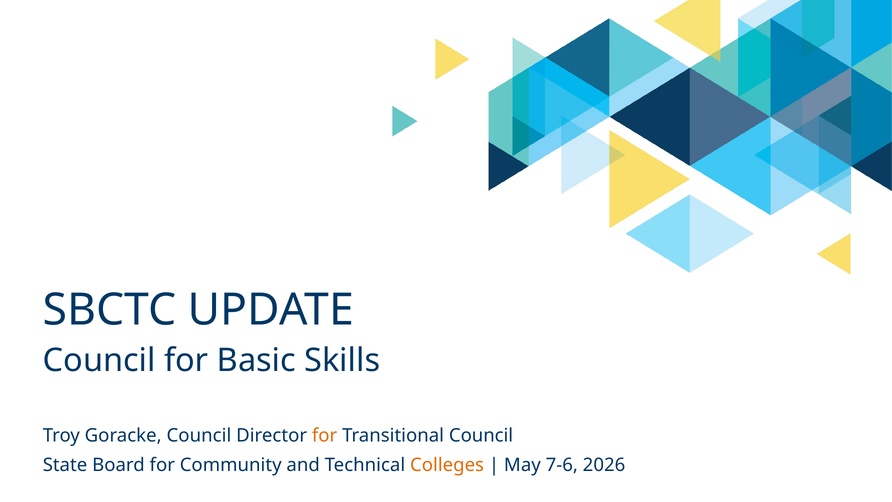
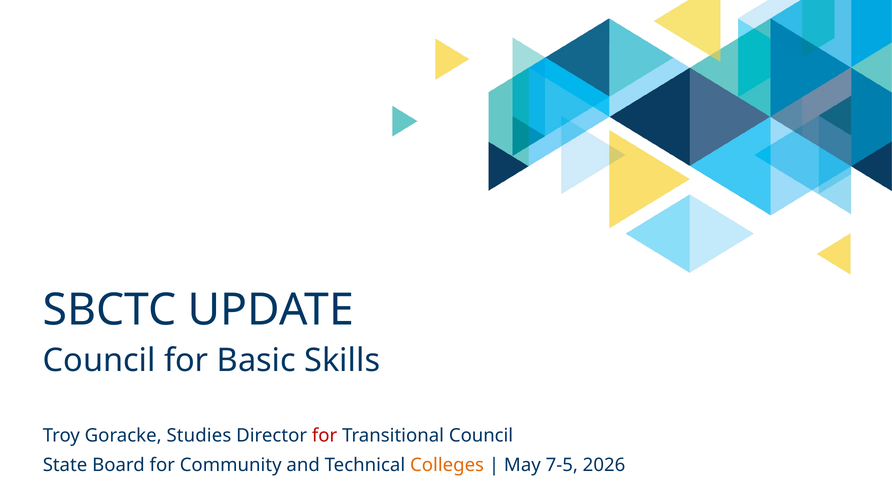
Goracke Council: Council -> Studies (199, 435)
for colour: orange -> red (325, 435)
7-6: 7-6 -> 7-5 (562, 465)
